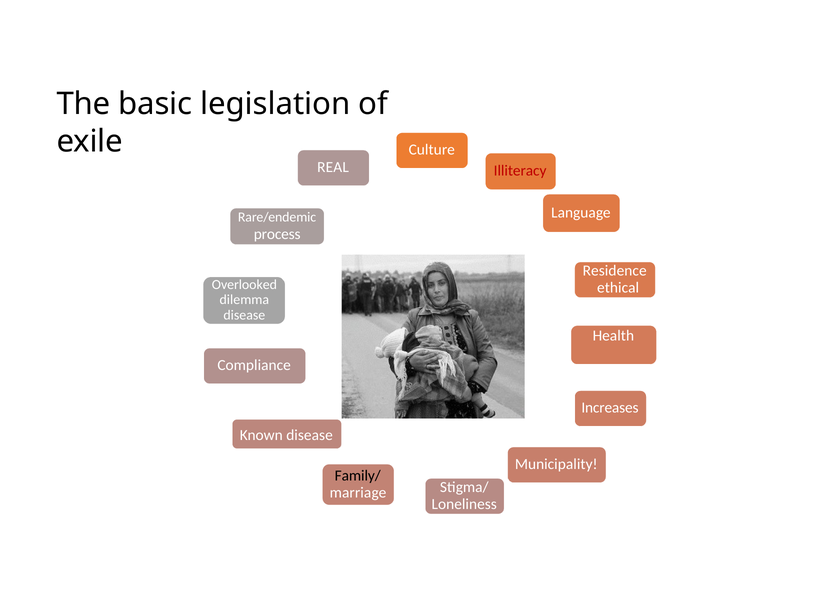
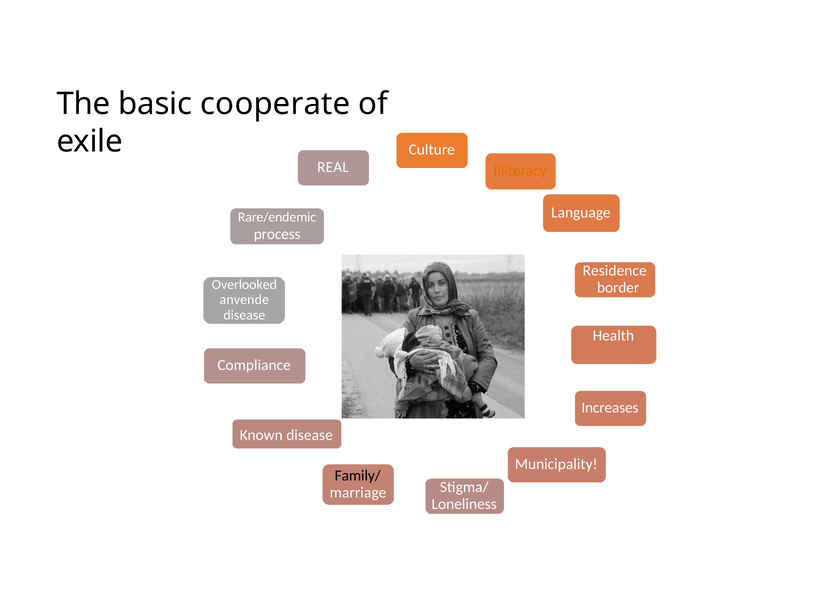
legislation: legislation -> cooperate (275, 104)
Illiteracy colour: red -> orange (520, 171)
ethical: ethical -> border (618, 288)
dilemma: dilemma -> anvende (244, 300)
